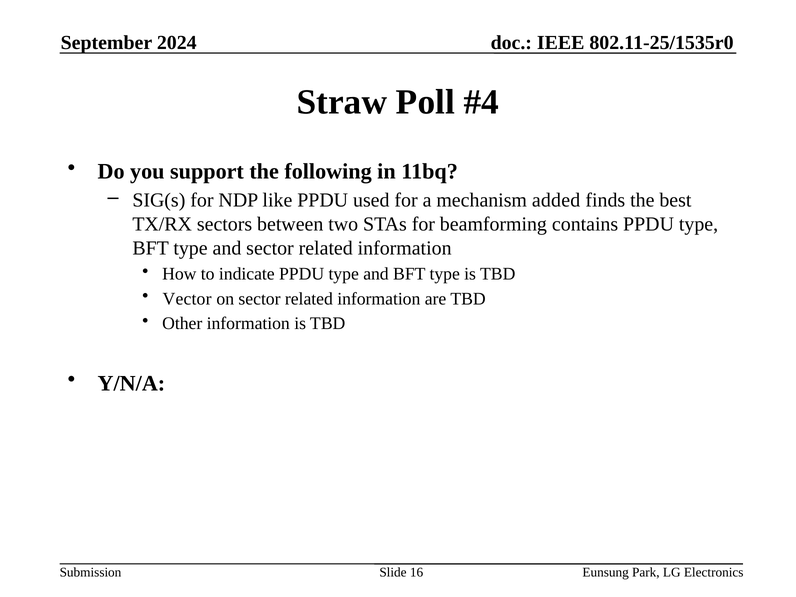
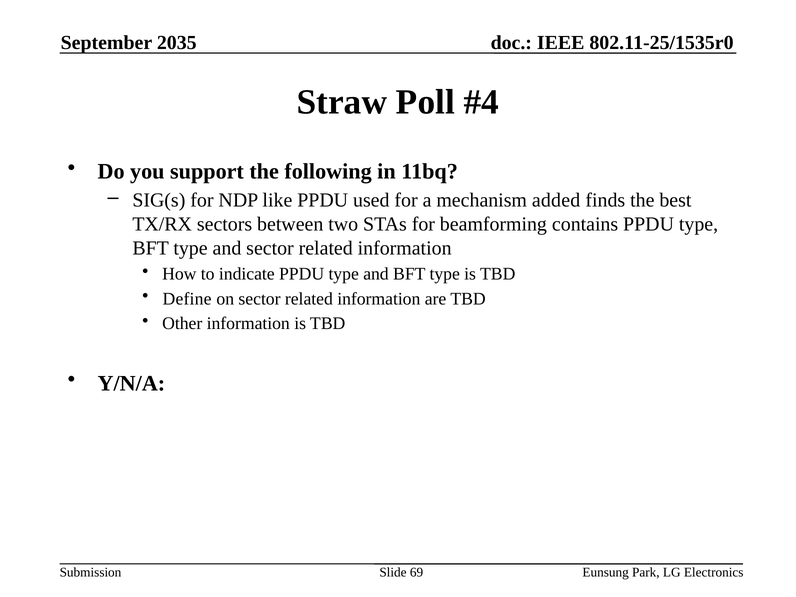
2024: 2024 -> 2035 (177, 42)
Vector: Vector -> Define (187, 299)
16: 16 -> 69 (417, 573)
